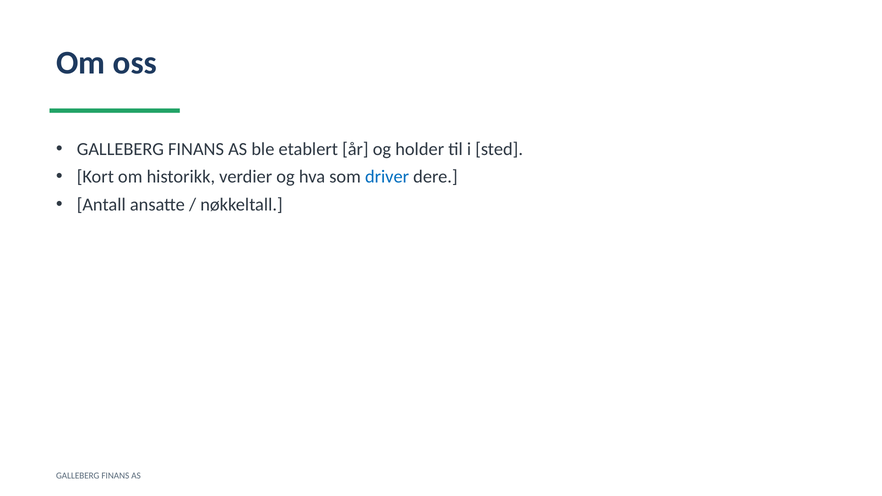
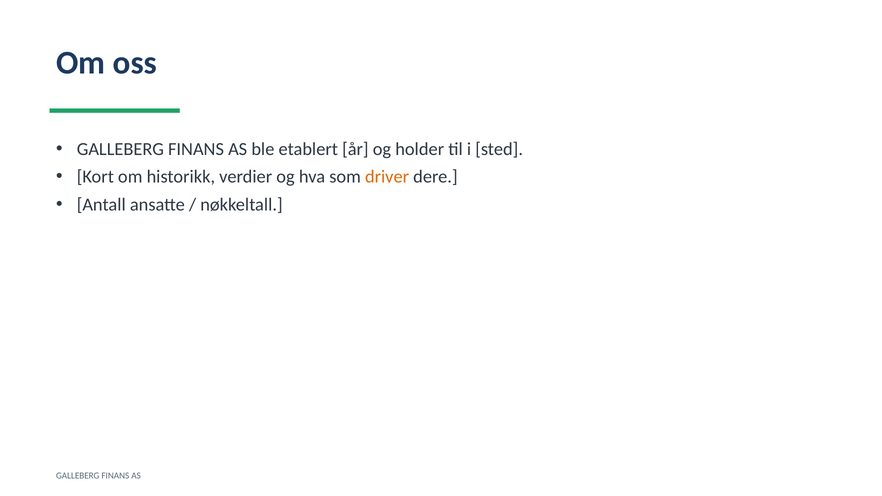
driver colour: blue -> orange (387, 177)
